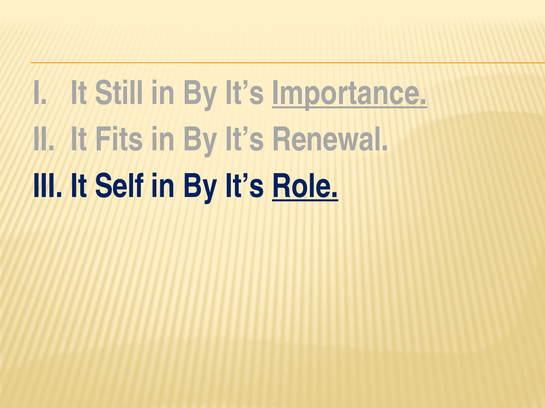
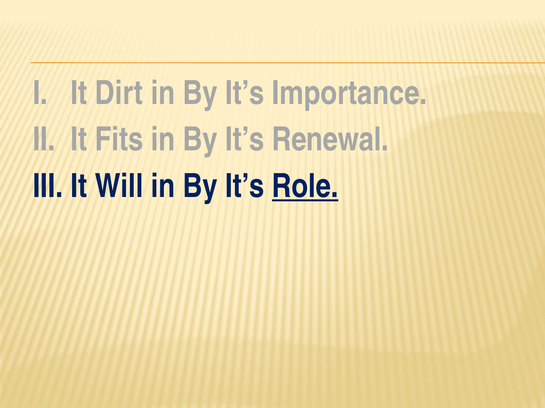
Still: Still -> Dirt (119, 93)
Importance underline: present -> none (350, 93)
Self: Self -> Will (119, 187)
